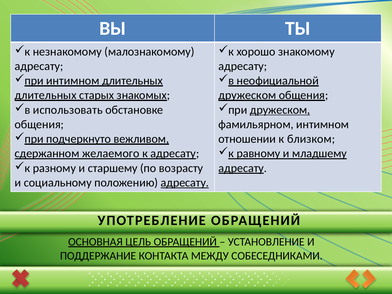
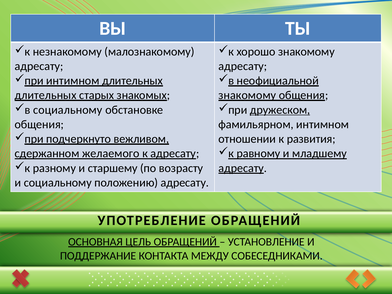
дружеском: дружеском -> знакомому (247, 95)
использовать: использовать -> социальному (68, 110)
близком: близком -> развития (311, 139)
адресату underline: present -> none (185, 183)
